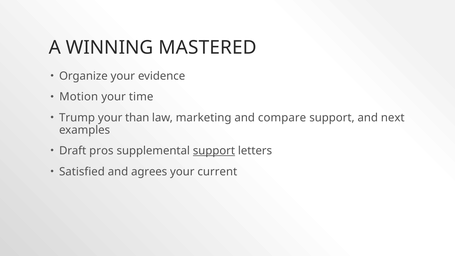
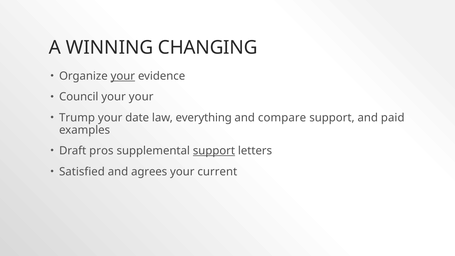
MASTERED: MASTERED -> CHANGING (208, 48)
your underline: none -> present (123, 76)
Motion: Motion -> Council (79, 97)
your time: time -> your (141, 97)
than: than -> date (137, 118)
marketing: marketing -> everything (204, 118)
next: next -> paid (393, 118)
